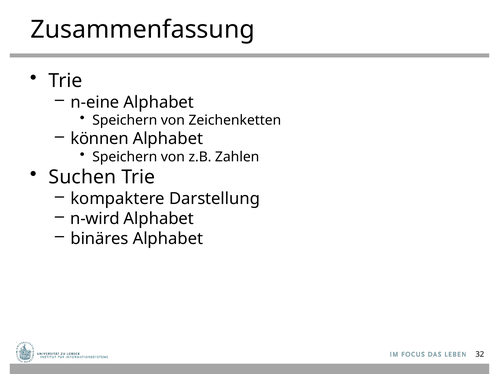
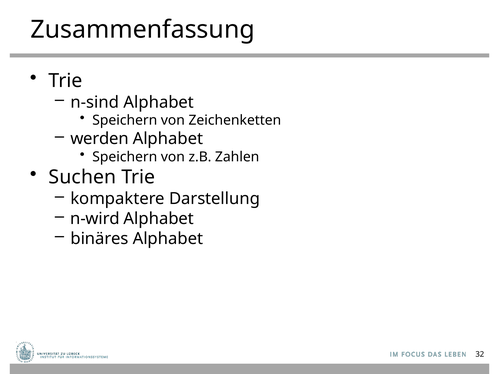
n-eine: n-eine -> n-sind (95, 102)
können: können -> werden (100, 139)
